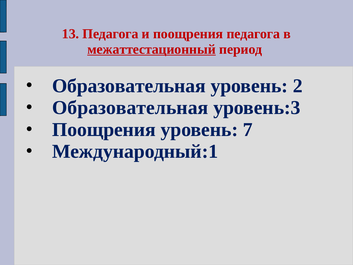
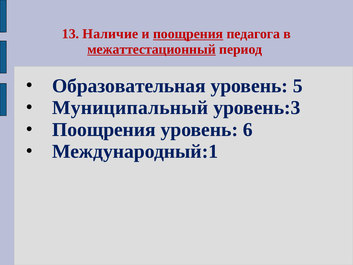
13 Педагога: Педагога -> Наличие (110, 34)
поощрения underline: none -> present (188, 34)
2: 2 -> 5 (298, 86)
Образовательная: Образовательная -> Муниципальный (130, 108)
7: 7 -> 6 (248, 129)
